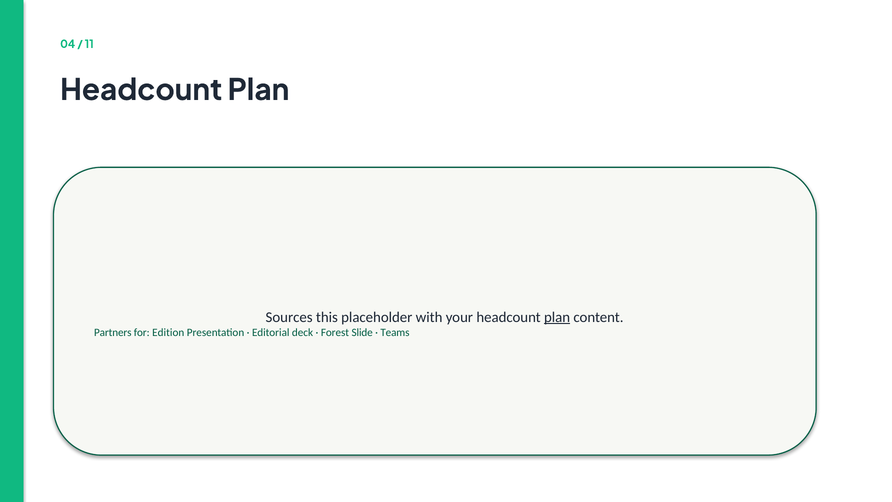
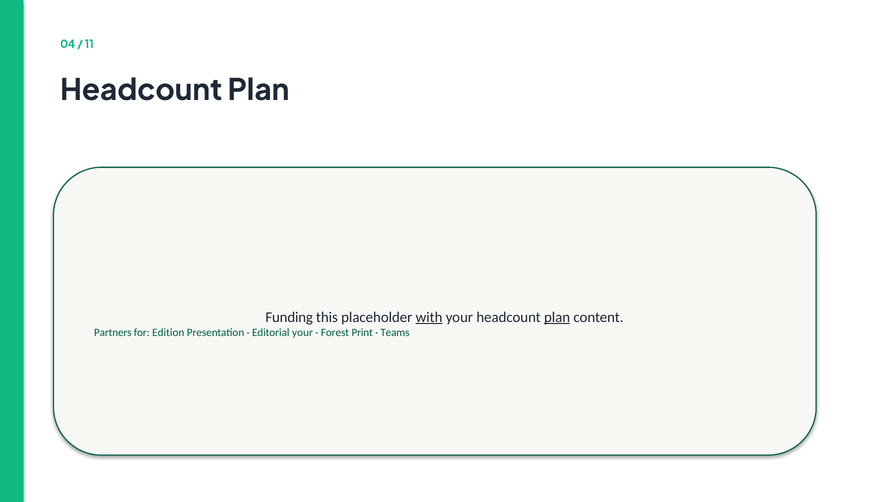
Sources: Sources -> Funding (289, 317)
with underline: none -> present (429, 317)
Editorial deck: deck -> your (302, 332)
Slide: Slide -> Print (362, 332)
